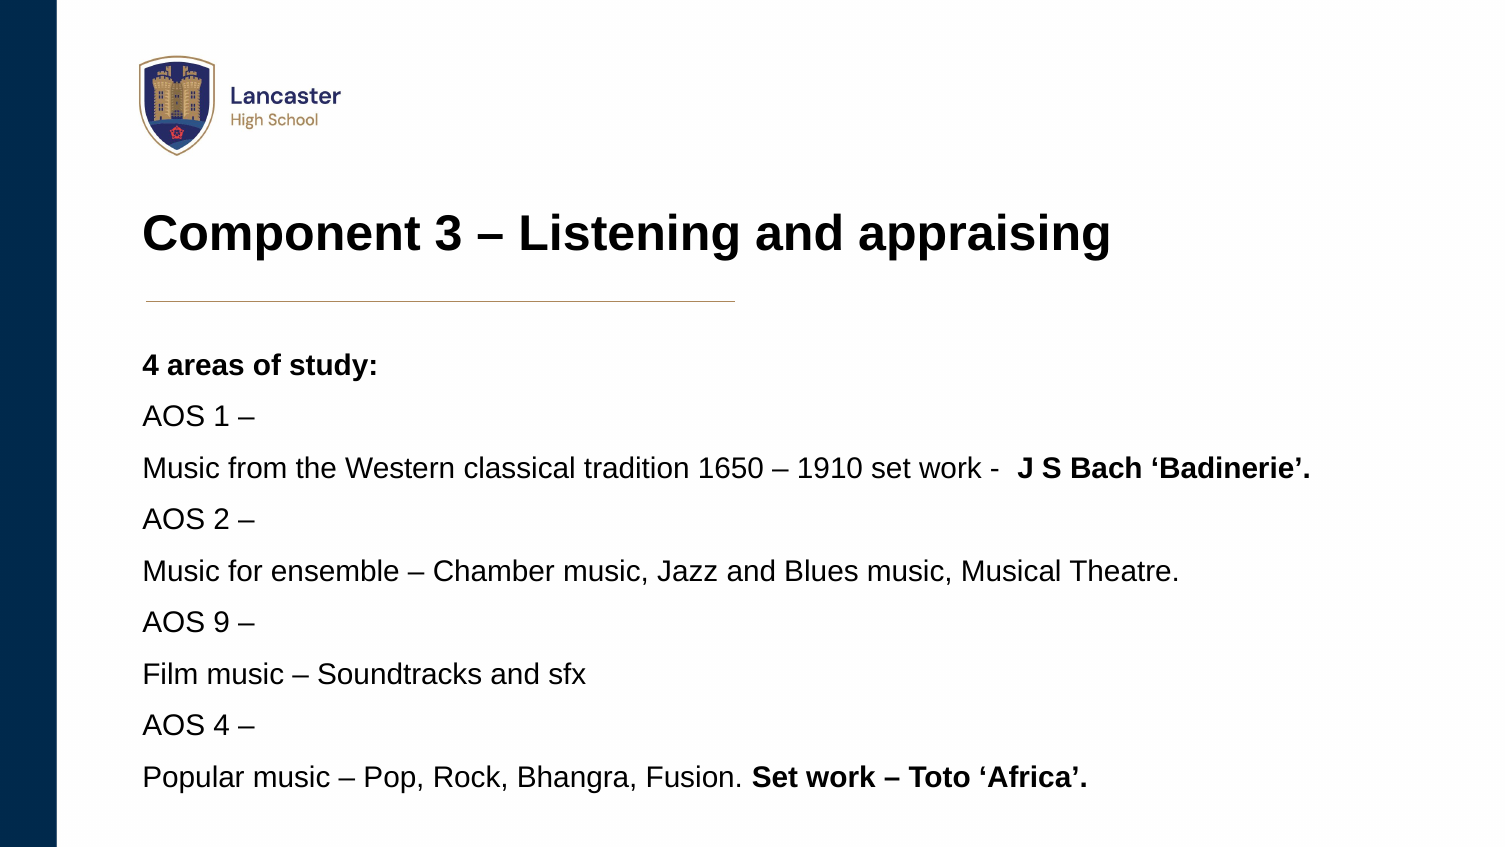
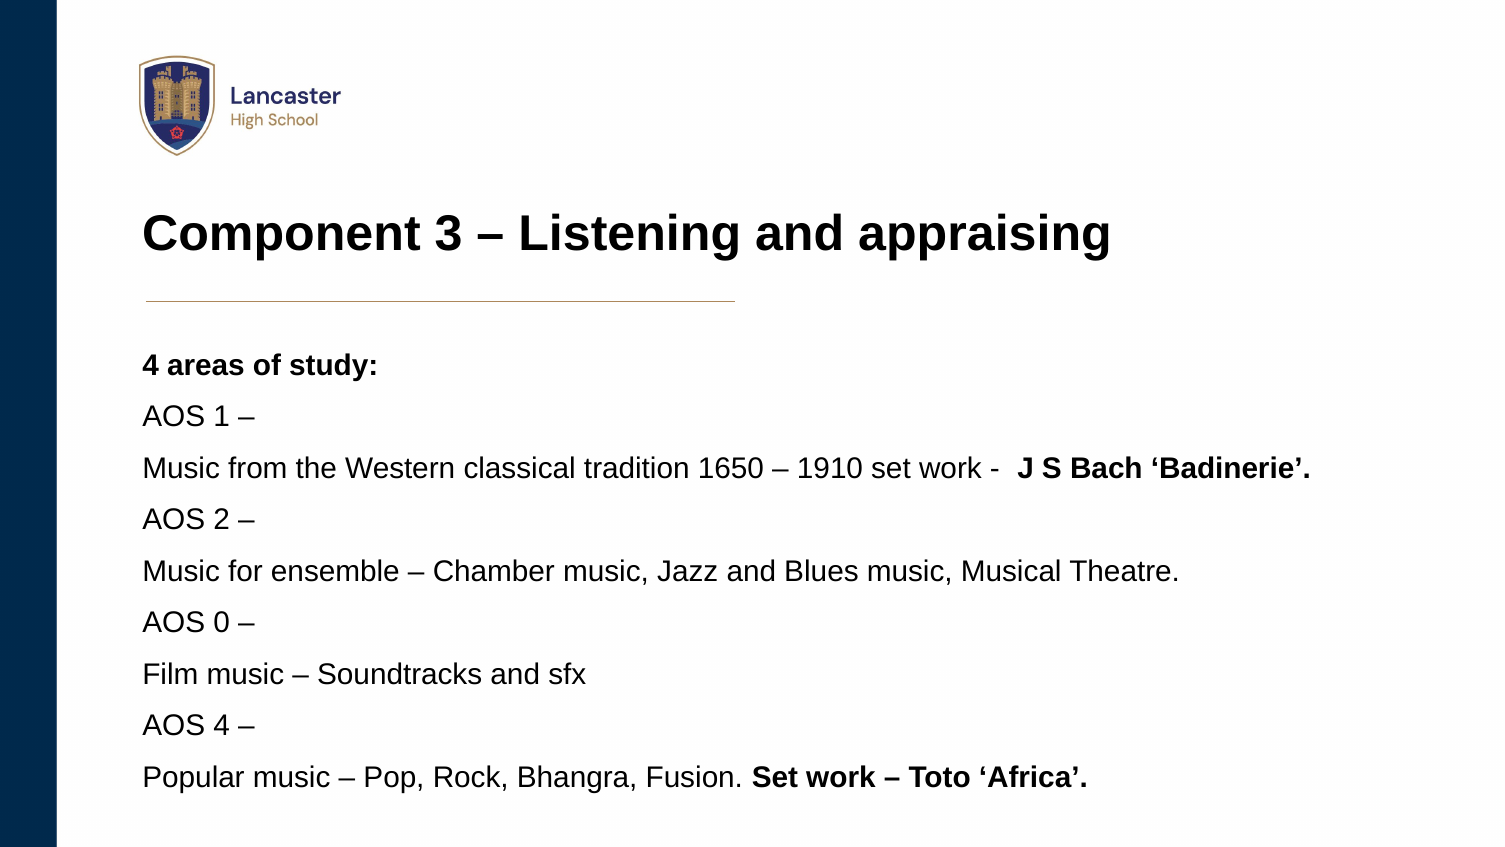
9: 9 -> 0 (222, 623)
